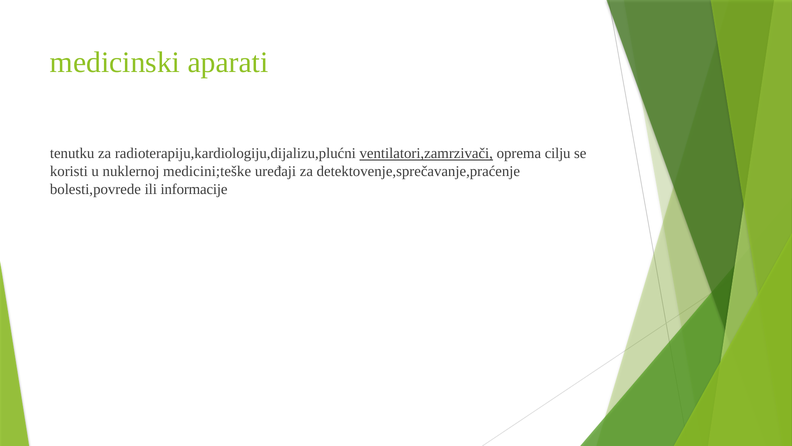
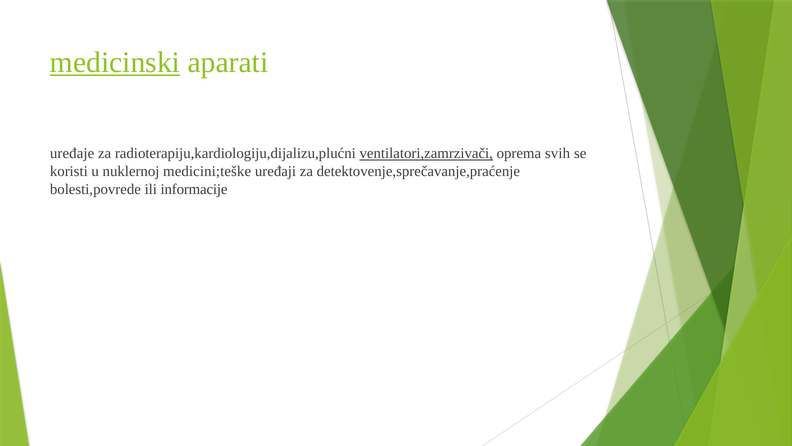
medicinski underline: none -> present (115, 62)
tenutku: tenutku -> uređaje (72, 153)
cilju: cilju -> svih (558, 153)
